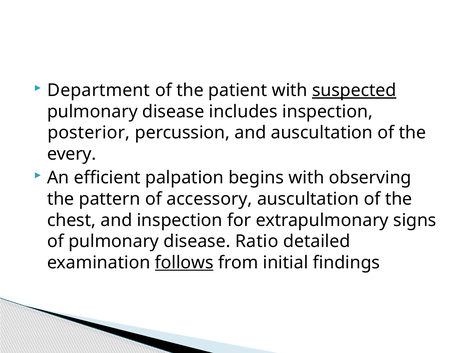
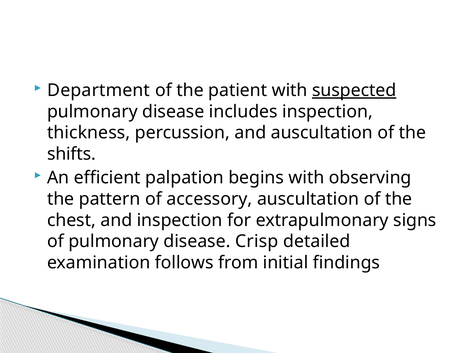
posterior: posterior -> thickness (89, 133)
every: every -> shifts (72, 154)
Ratio: Ratio -> Crisp (257, 242)
follows underline: present -> none (184, 263)
